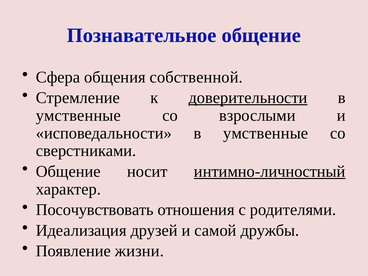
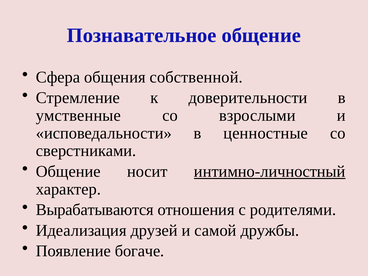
доверительности underline: present -> none (248, 98)
исповедальности в умственные: умственные -> ценностные (266, 133)
Посочувствовать: Посочувствовать -> Вырабатываются (95, 210)
жизни: жизни -> богаче (140, 251)
